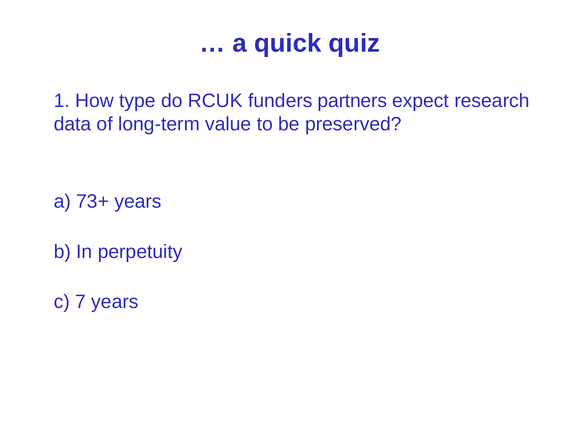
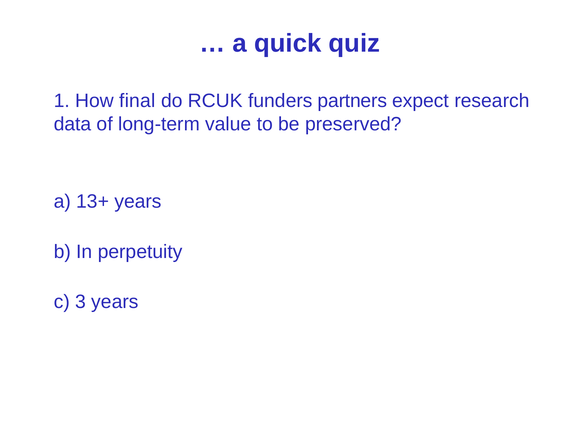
type: type -> final (137, 101)
73+: 73+ -> 13+ (93, 201)
7: 7 -> 3 (81, 302)
